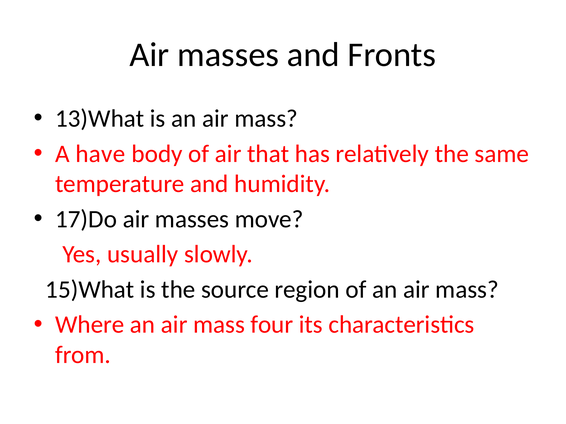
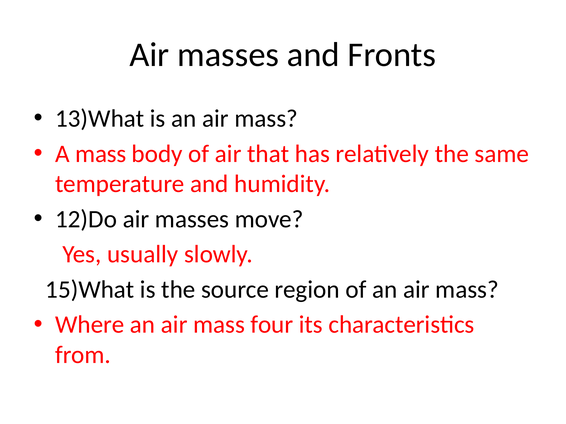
A have: have -> mass (101, 154)
17)Do: 17)Do -> 12)Do (86, 219)
